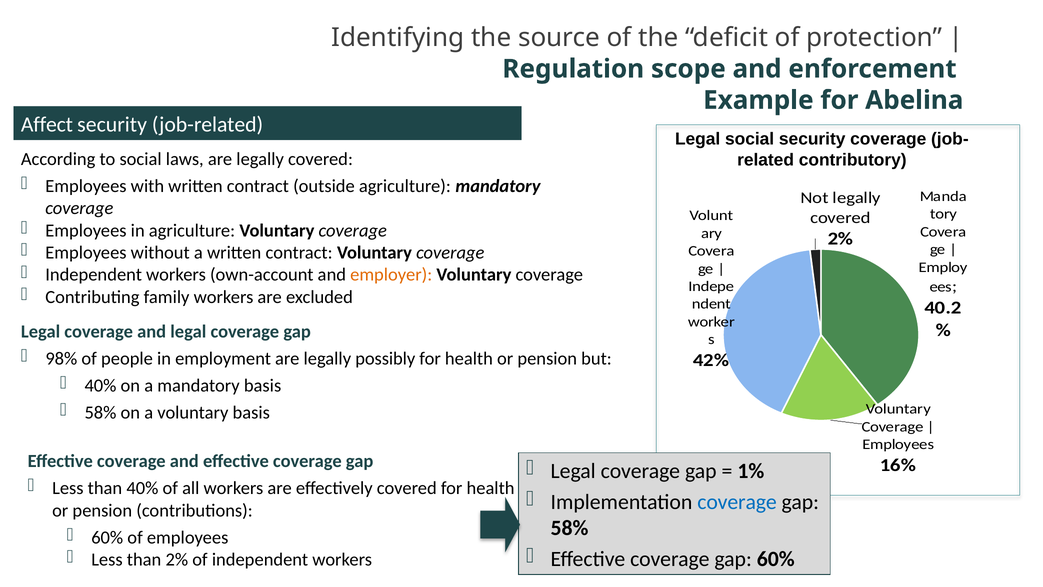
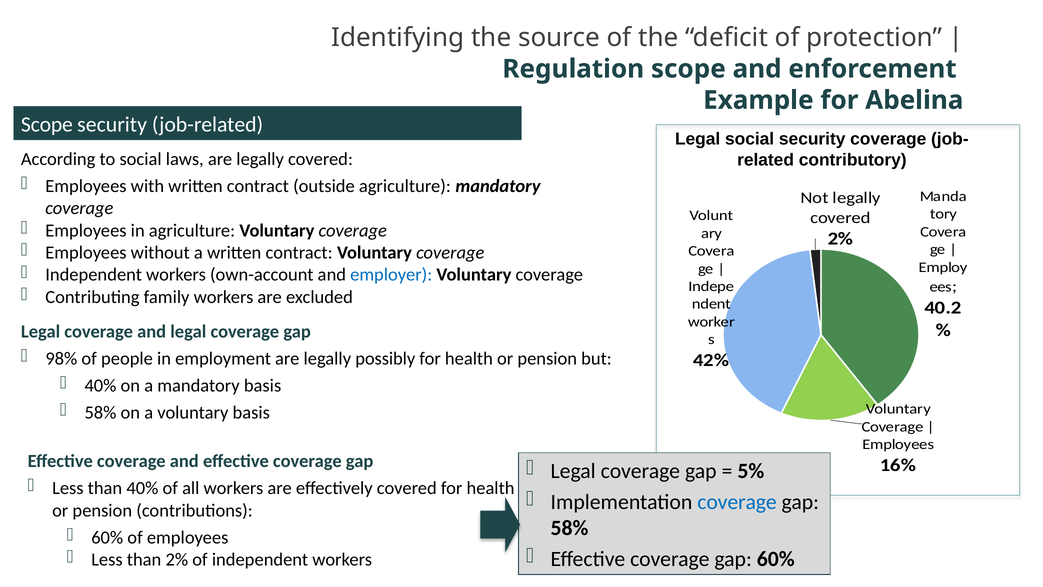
Affect: Affect -> Scope (47, 125)
employer colour: orange -> blue (391, 275)
1%: 1% -> 5% (751, 471)
